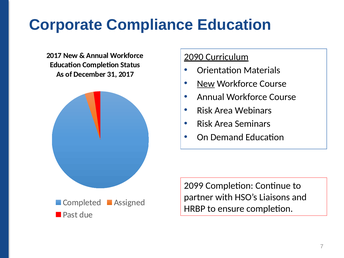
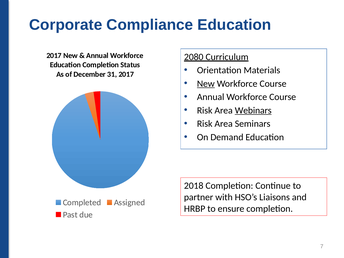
2090: 2090 -> 2080 (194, 57)
Webinars underline: none -> present (253, 110)
2099: 2099 -> 2018 (194, 186)
